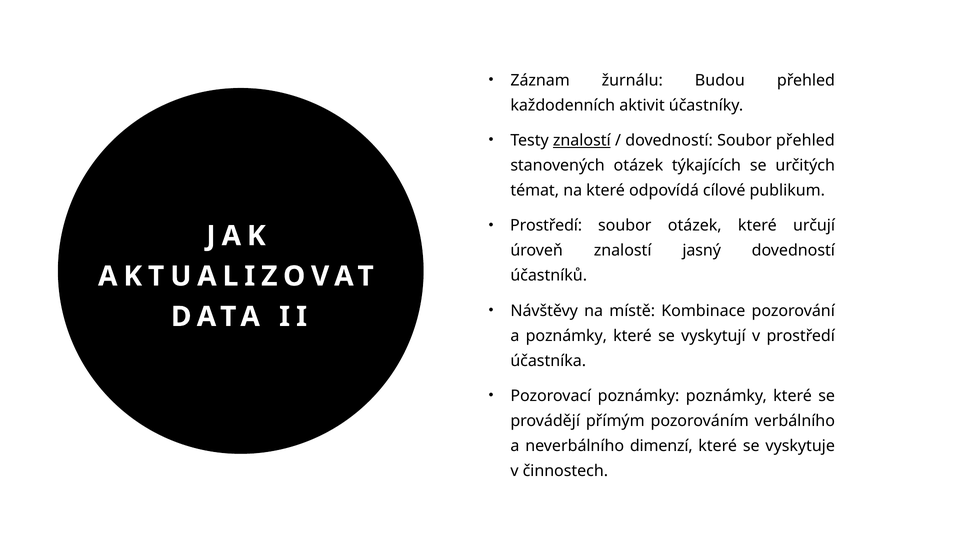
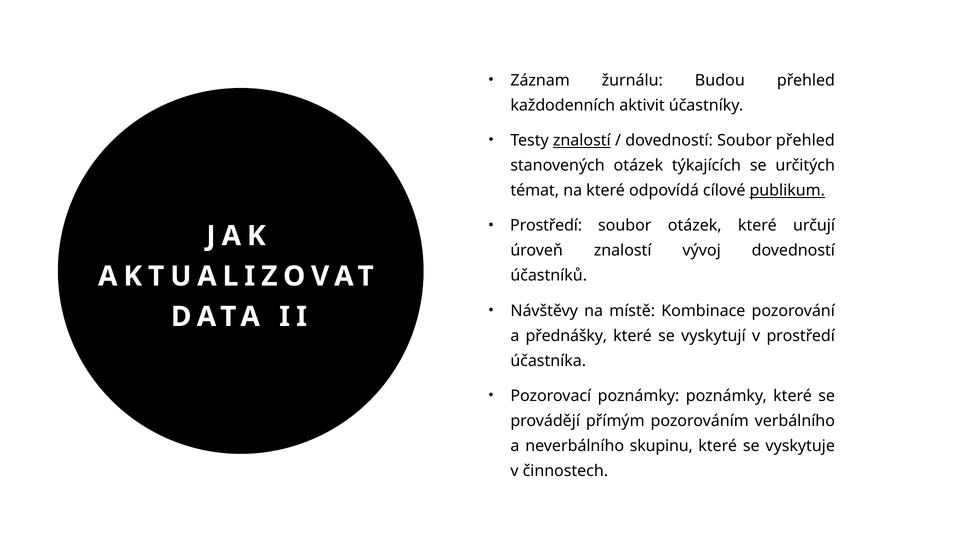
publikum underline: none -> present (787, 190)
jasný: jasný -> vývoj (702, 251)
a poznámky: poznámky -> přednášky (566, 336)
dimenzí: dimenzí -> skupinu (661, 446)
